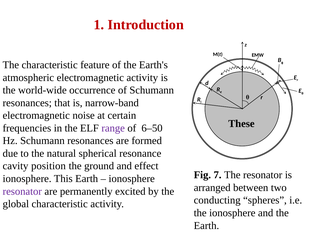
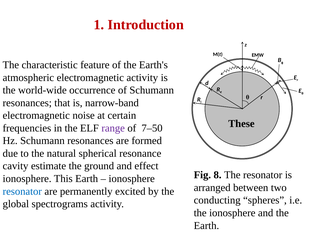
6–50: 6–50 -> 7–50 (152, 128)
position: position -> estimate (49, 166)
7: 7 -> 8 (218, 175)
resonator colour: purple -> blue (22, 191)
global characteristic: characteristic -> spectrograms (60, 204)
